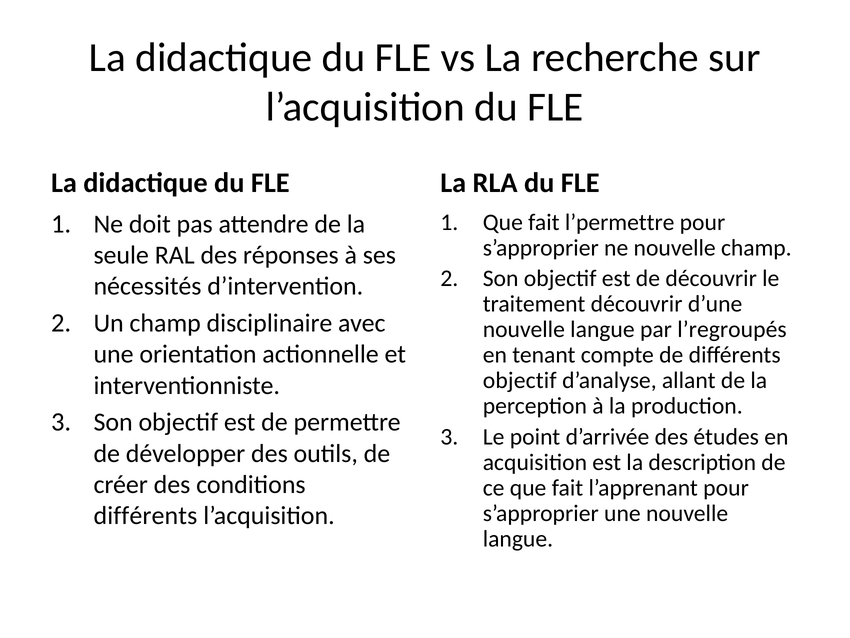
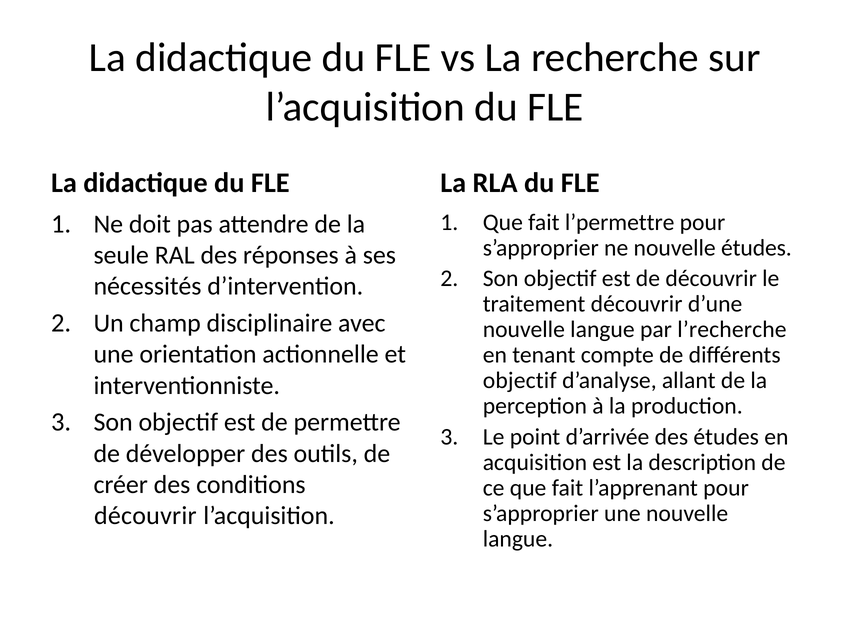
nouvelle champ: champ -> études (756, 248)
l’regroupés: l’regroupés -> l’recherche (732, 329)
différents: différents -> découvrir (145, 516)
